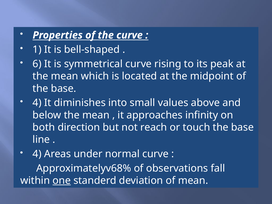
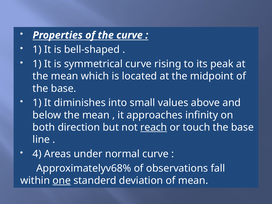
6: 6 -> 1 (37, 64)
4: 4 -> 1 (37, 103)
reach underline: none -> present (154, 127)
